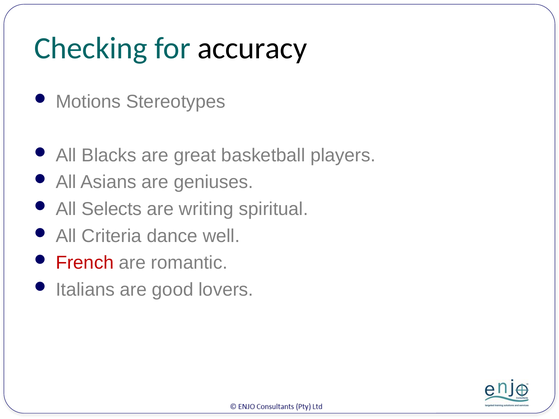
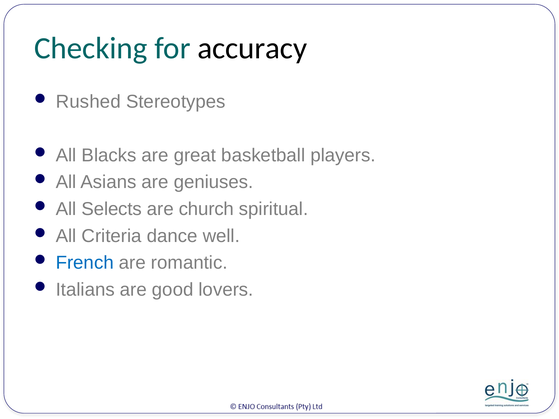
Motions: Motions -> Rushed (88, 102)
writing: writing -> church (206, 209)
French colour: red -> blue (85, 263)
